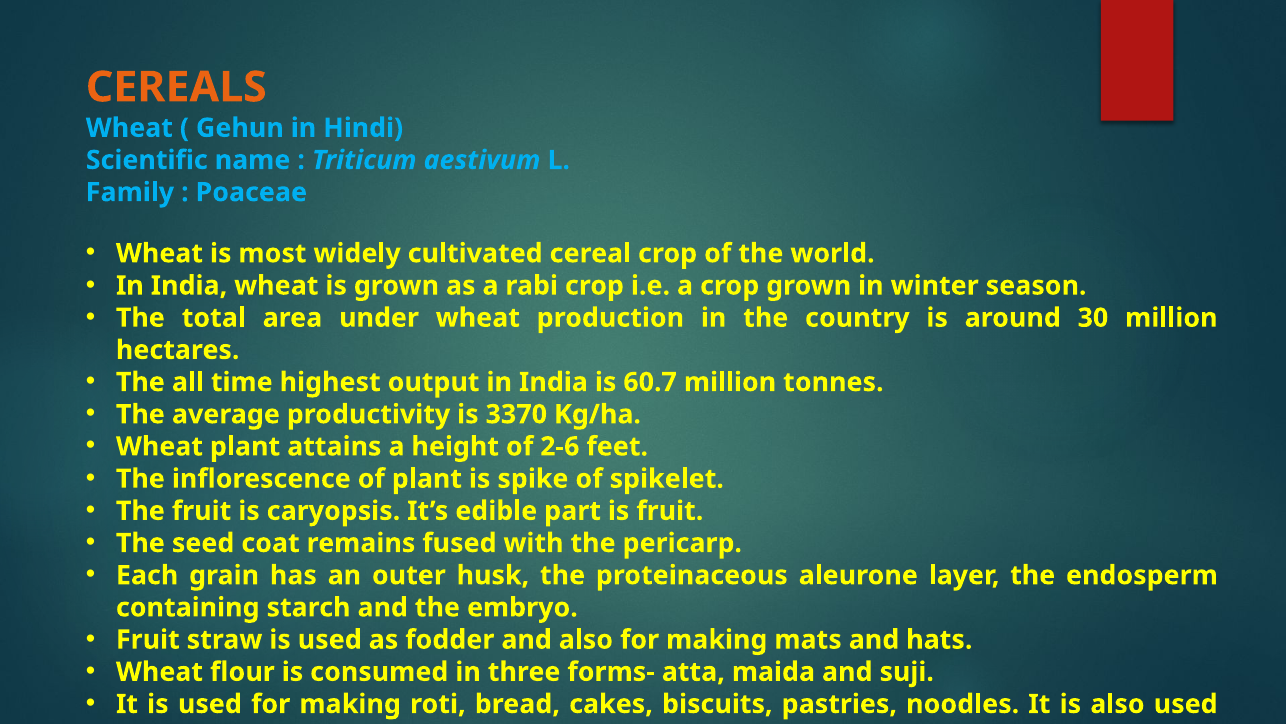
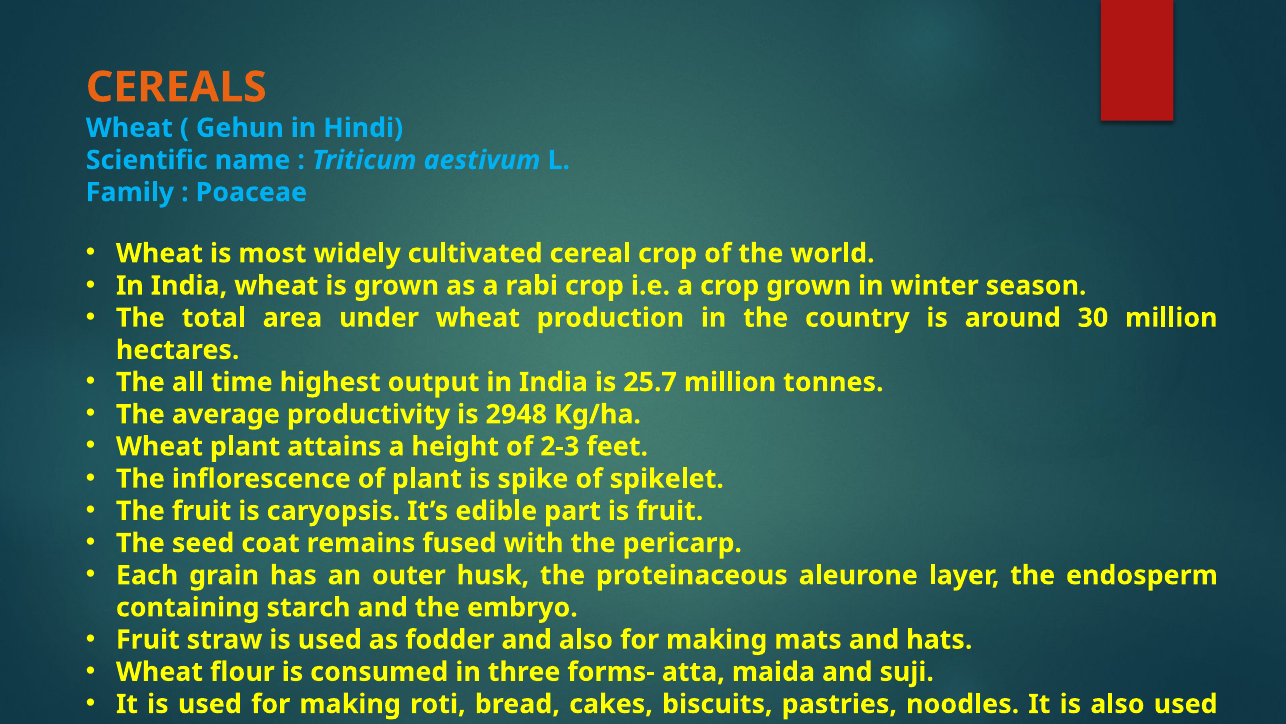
60.7: 60.7 -> 25.7 (650, 382)
3370: 3370 -> 2948 (516, 414)
2-6: 2-6 -> 2-3 (560, 446)
